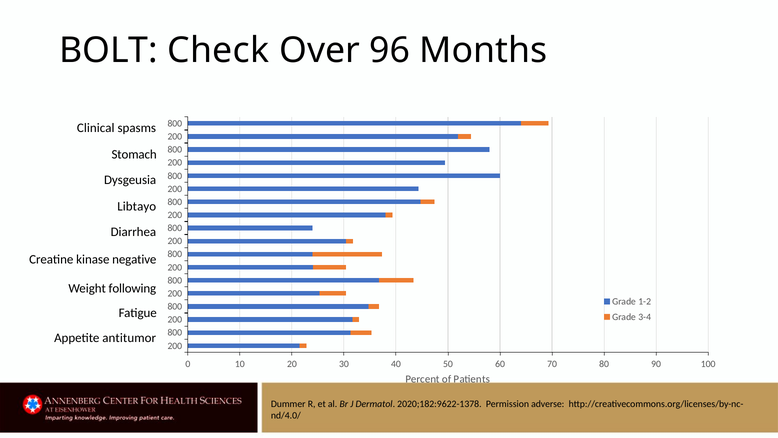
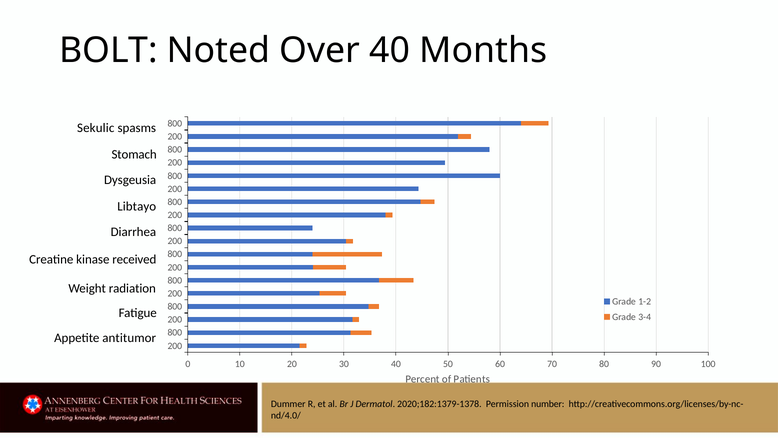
Check: Check -> Noted (219, 50)
Over 96: 96 -> 40 (390, 50)
Clinical: Clinical -> Sekulic (96, 128)
negative: negative -> received (134, 259)
following: following -> radiation (132, 288)
2020;182:9622-1378: 2020;182:9622-1378 -> 2020;182:1379-1378 (439, 404)
adverse: adverse -> number (548, 404)
